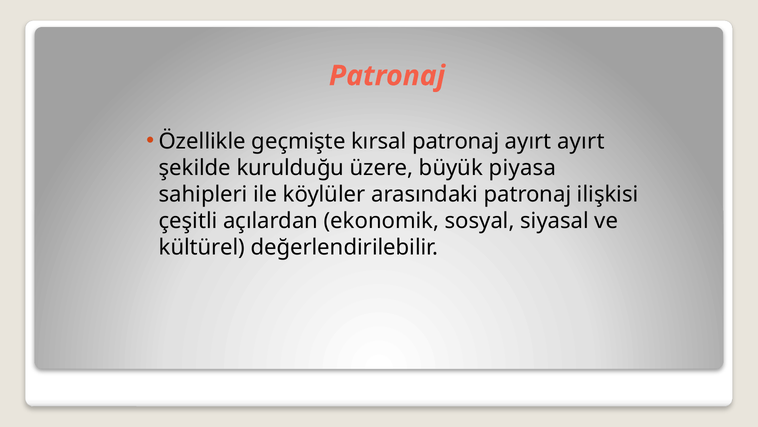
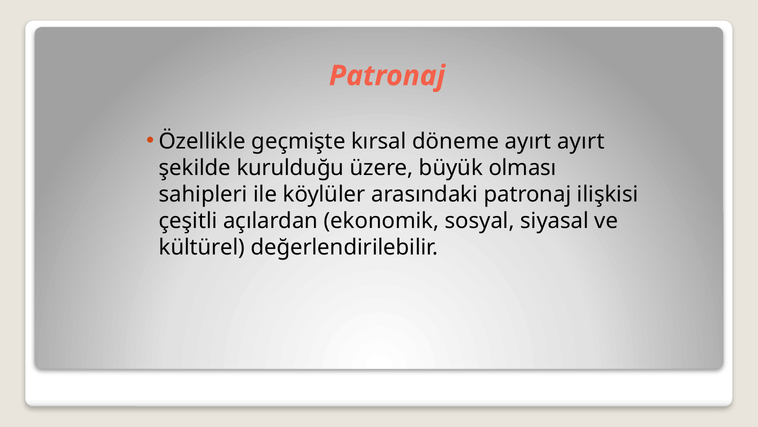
kırsal patronaj: patronaj -> döneme (456, 141)
piyasa: piyasa -> olması (523, 168)
